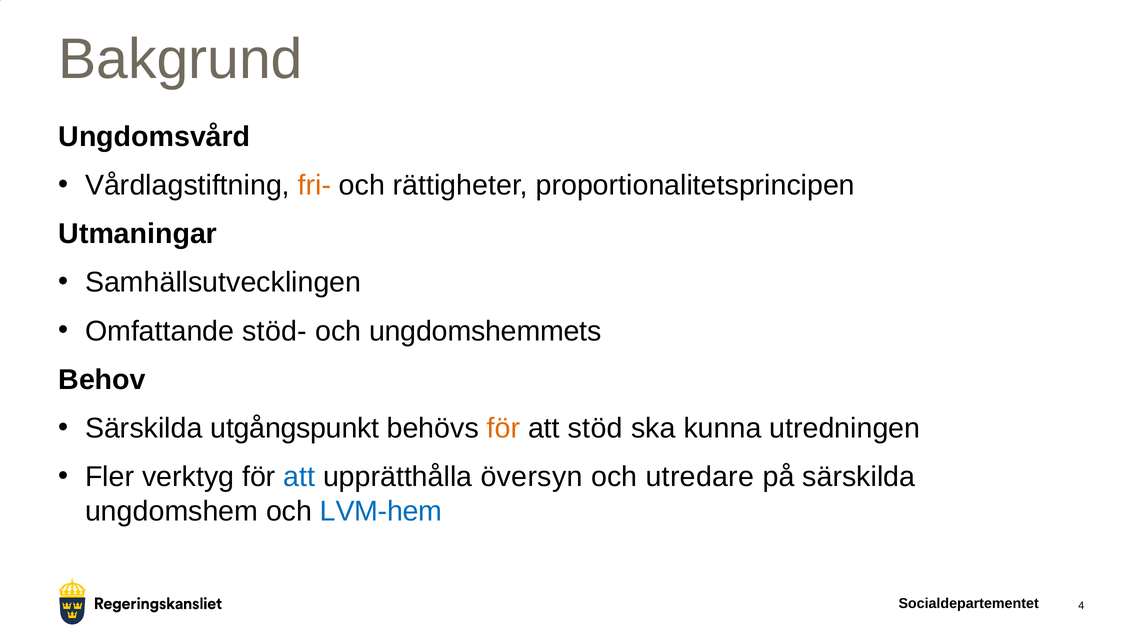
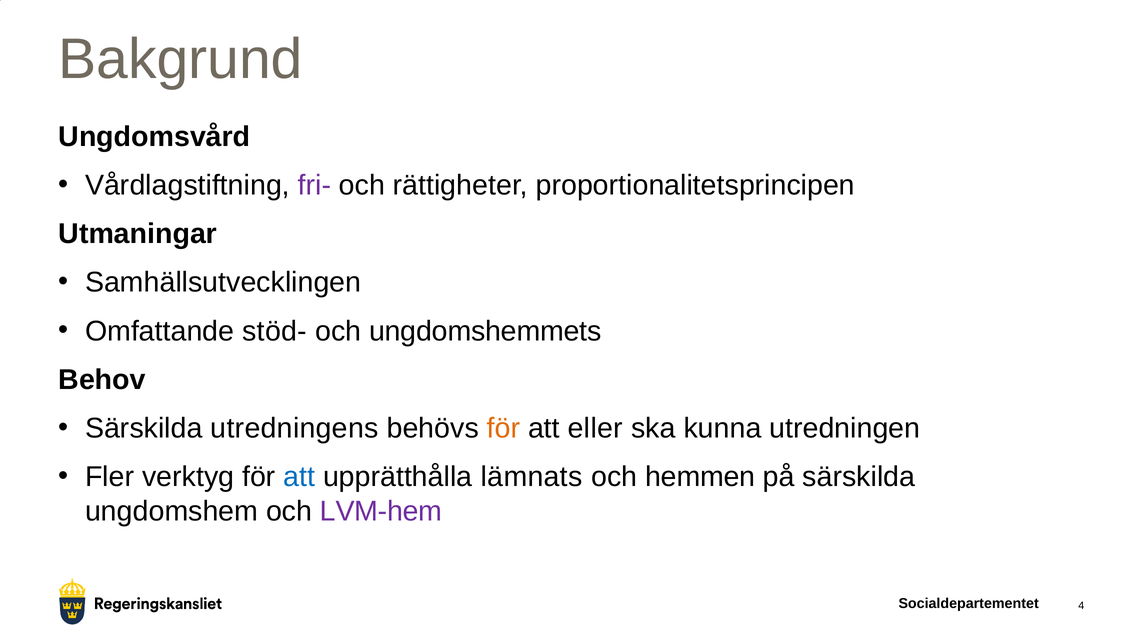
fri- colour: orange -> purple (314, 185)
utgångspunkt: utgångspunkt -> utredningens (295, 428)
stöd: stöd -> eller (595, 428)
översyn: översyn -> lämnats (532, 477)
utredare: utredare -> hemmen (700, 477)
LVM-hem colour: blue -> purple (381, 511)
